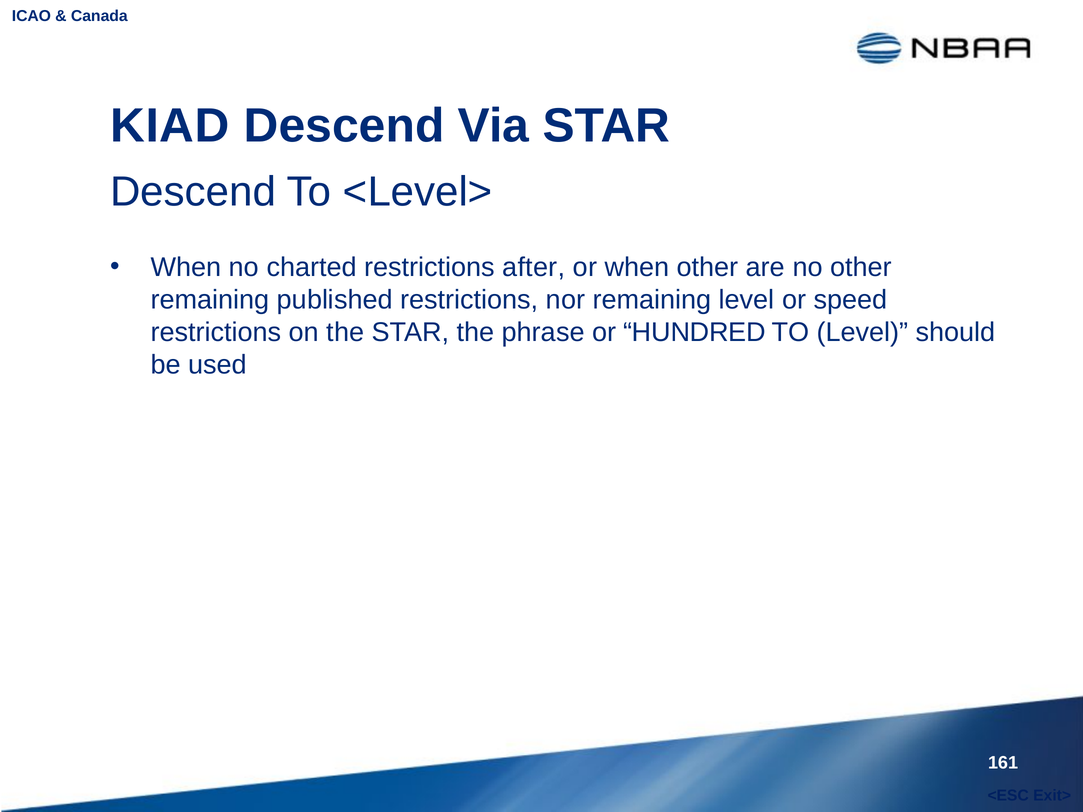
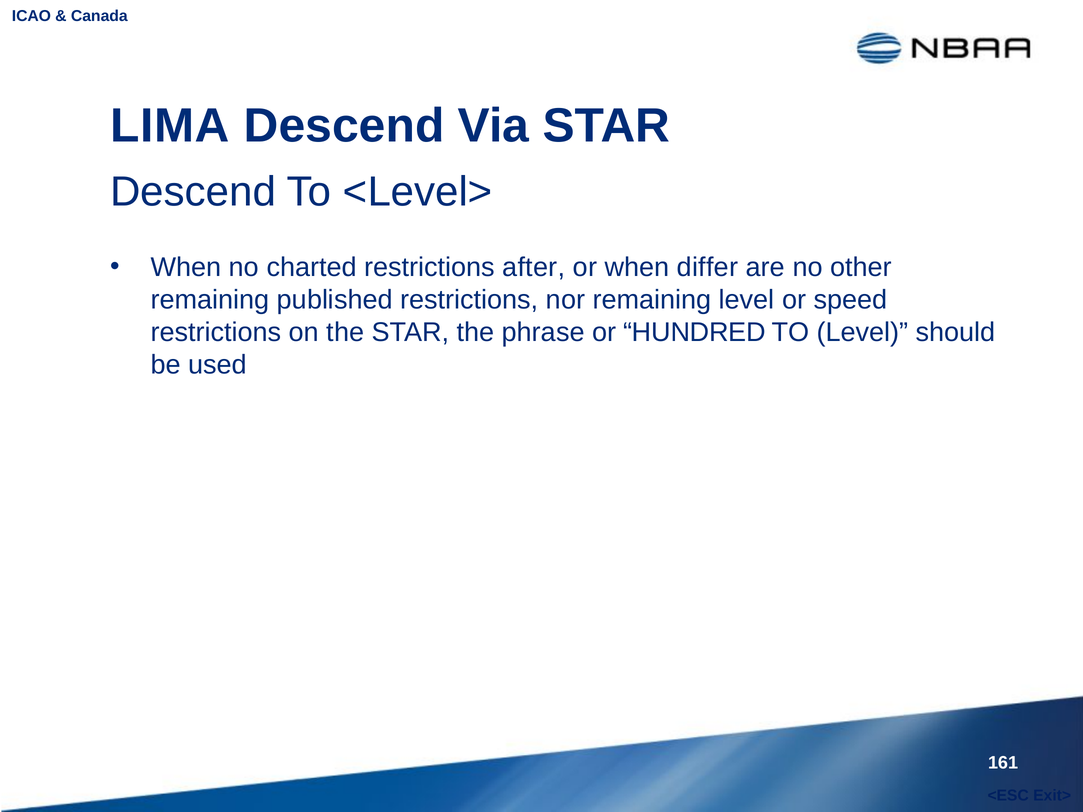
KIAD: KIAD -> LIMA (170, 126)
when other: other -> differ (707, 267)
